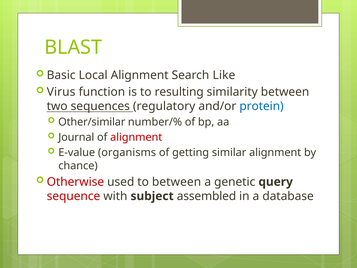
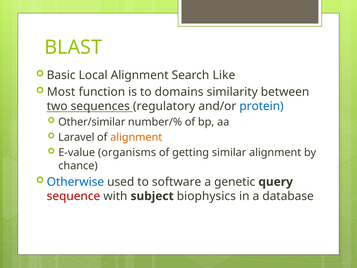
Virus: Virus -> Most (61, 92)
resulting: resulting -> domains (179, 92)
Journal: Journal -> Laravel (76, 137)
alignment colour: red -> orange (136, 137)
Otherwise colour: red -> blue (75, 182)
to between: between -> software (177, 182)
assembled: assembled -> biophysics (206, 196)
